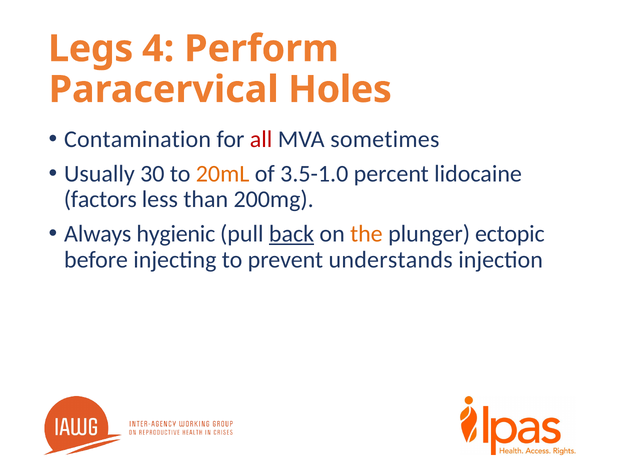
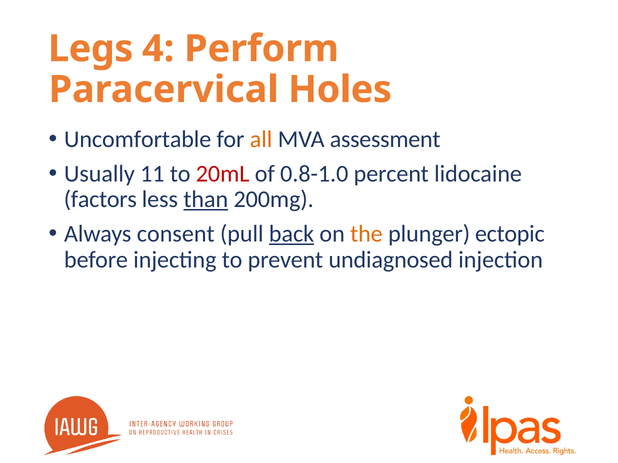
Contamination: Contamination -> Uncomfortable (138, 139)
all colour: red -> orange (261, 139)
sometimes: sometimes -> assessment (385, 139)
30: 30 -> 11 (152, 174)
20mL colour: orange -> red (223, 174)
3.5-1.0: 3.5-1.0 -> 0.8-1.0 (314, 174)
than underline: none -> present (206, 200)
hygienic: hygienic -> consent (176, 234)
understands: understands -> undiagnosed (391, 260)
